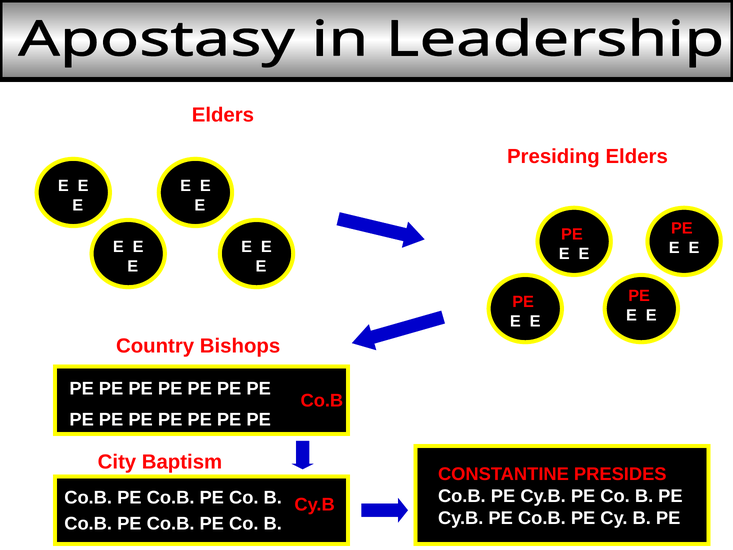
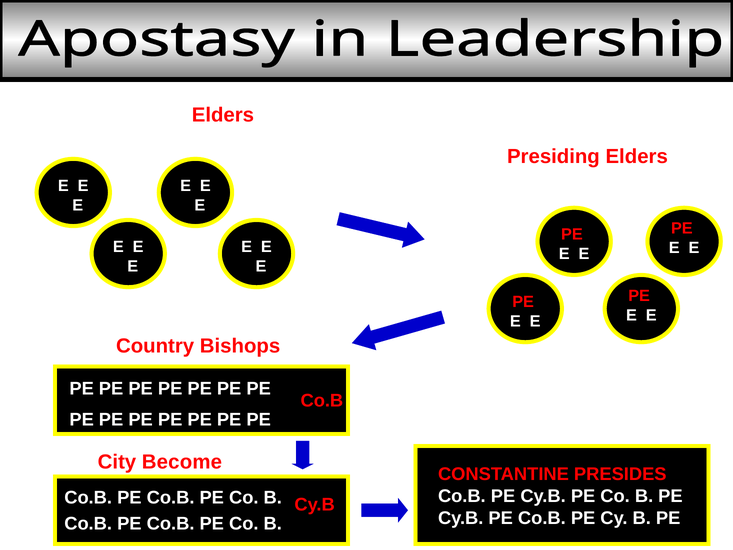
Baptism: Baptism -> Become (182, 462)
